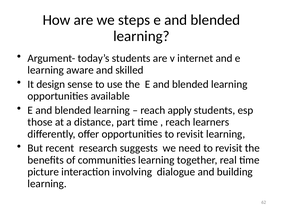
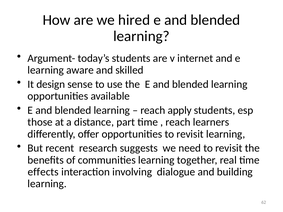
steps: steps -> hired (134, 20)
picture: picture -> effects (43, 172)
